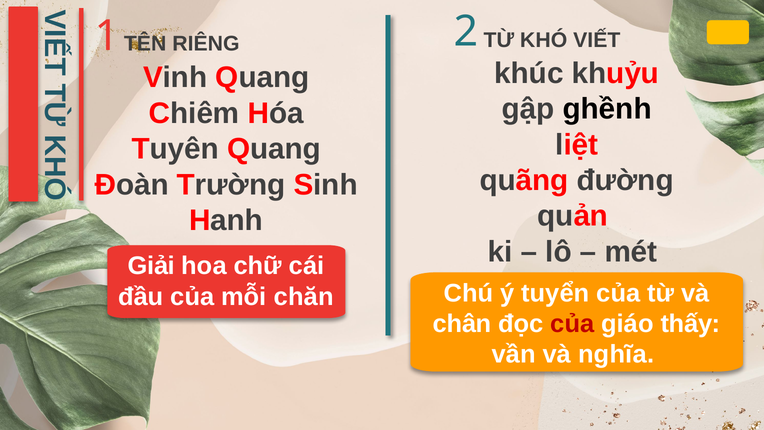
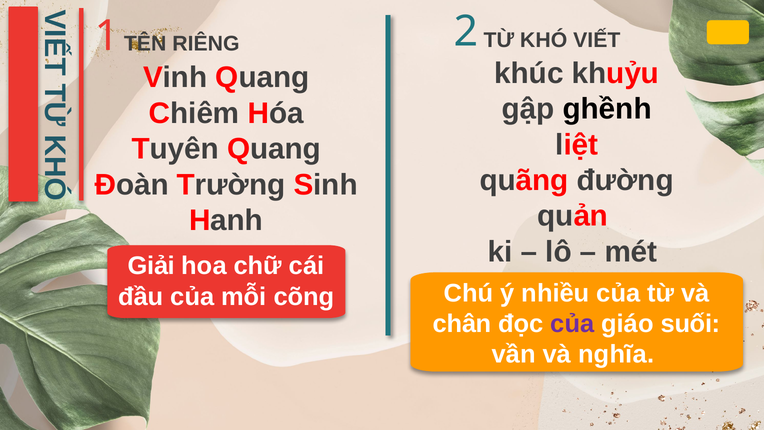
chăn: chăn -> cõng (304, 296)
tuyển: tuyển -> nhiều (555, 293)
của colour: red -> purple (572, 324)
thấy: thấy -> suối (691, 324)
